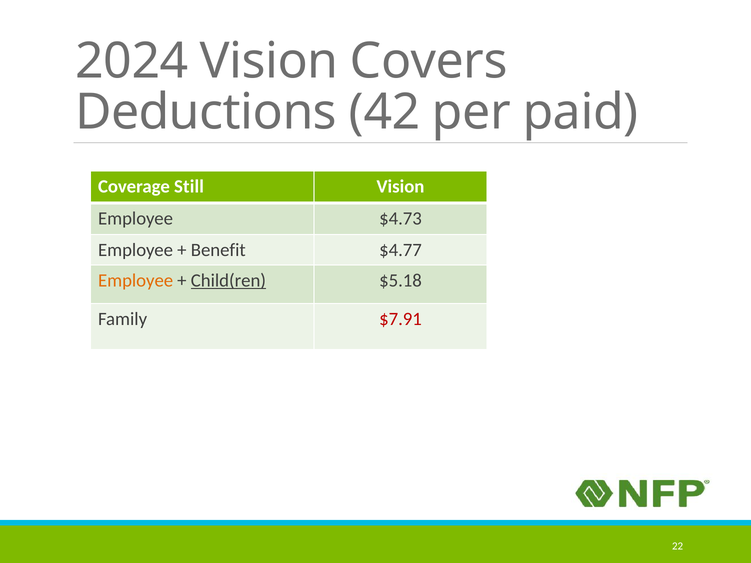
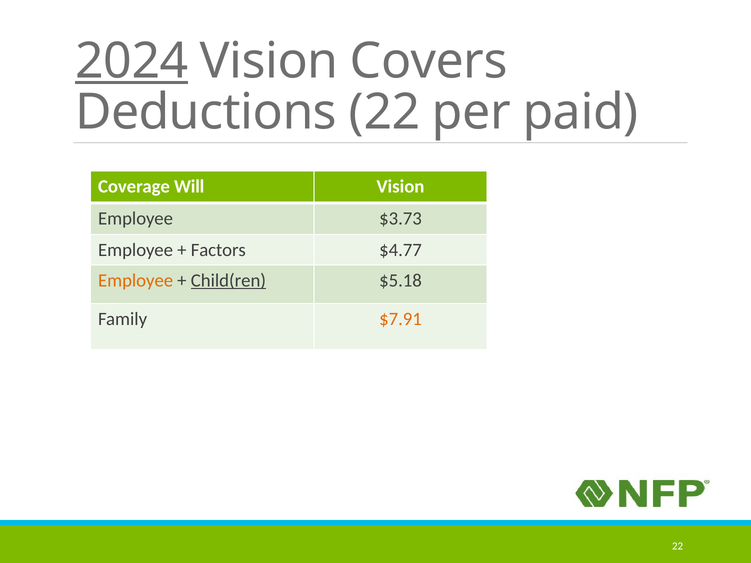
2024 underline: none -> present (132, 61)
Deductions 42: 42 -> 22 (385, 112)
Still: Still -> Will (189, 187)
$4.73: $4.73 -> $3.73 (400, 218)
Benefit: Benefit -> Factors (218, 250)
$7.91 colour: red -> orange (400, 319)
